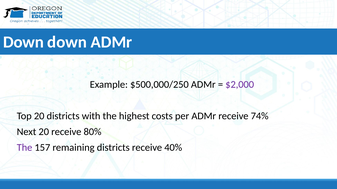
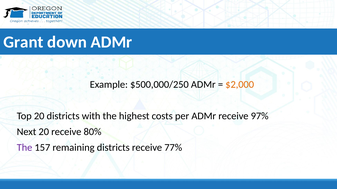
Down: Down -> Grant (23, 42)
$2,000 colour: purple -> orange (240, 85)
74%: 74% -> 97% (260, 116)
40%: 40% -> 77% (173, 148)
